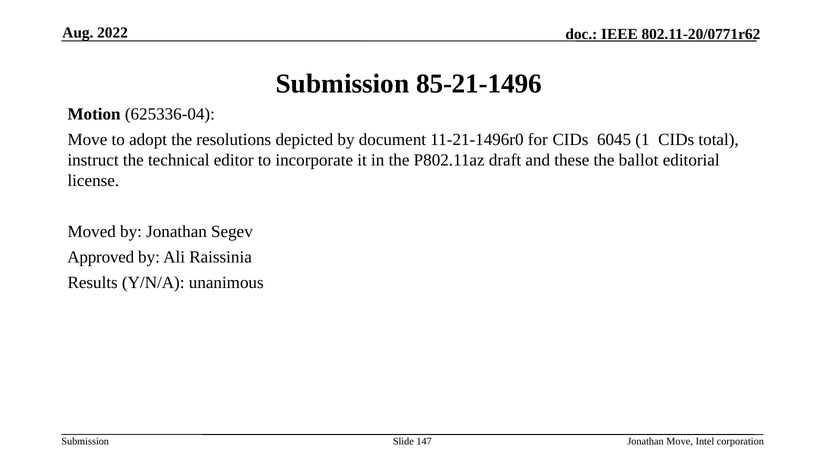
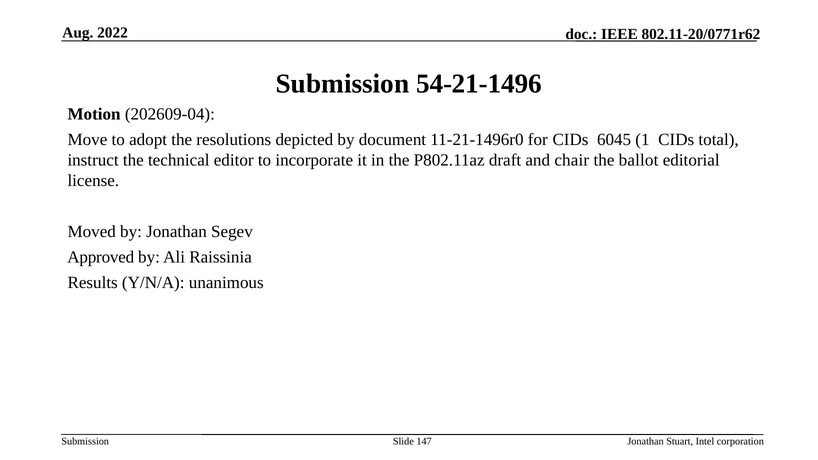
85-21-1496: 85-21-1496 -> 54-21-1496 (479, 84)
625336-04: 625336-04 -> 202609-04 (170, 114)
these: these -> chair (572, 160)
Jonathan Move: Move -> Stuart (680, 441)
